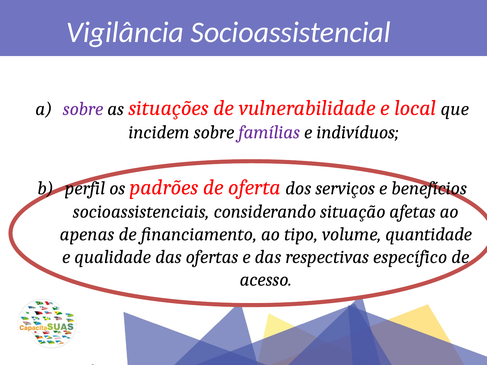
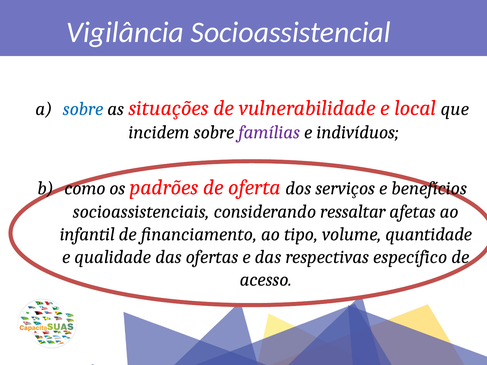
sobre colour: purple -> blue (83, 109)
perfil: perfil -> como (85, 189)
situação: situação -> ressaltar (353, 212)
apenas: apenas -> infantil (87, 234)
